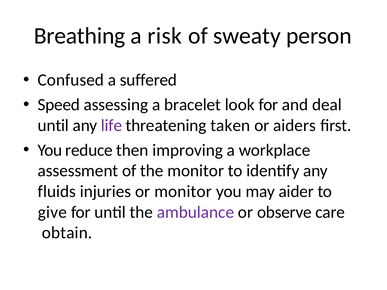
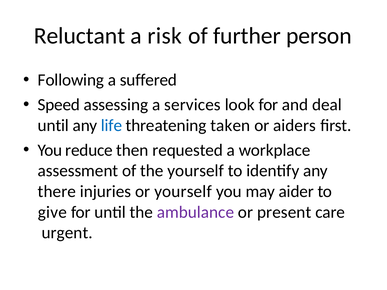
Breathing: Breathing -> Reluctant (79, 36)
sweaty: sweaty -> further (247, 36)
Confused: Confused -> Following (71, 80)
bracelet: bracelet -> services (192, 105)
life colour: purple -> blue (112, 126)
improving: improving -> requested (188, 150)
the monitor: monitor -> yourself (196, 171)
fluids: fluids -> there (57, 192)
or monitor: monitor -> yourself (183, 192)
observe: observe -> present (284, 212)
obtain: obtain -> urgent (67, 233)
